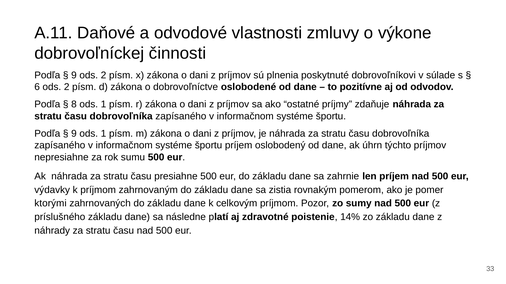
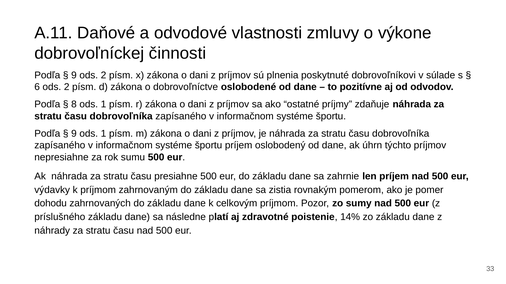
ktorými: ktorými -> dohodu (51, 204)
